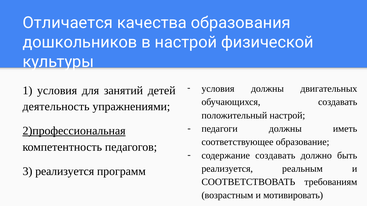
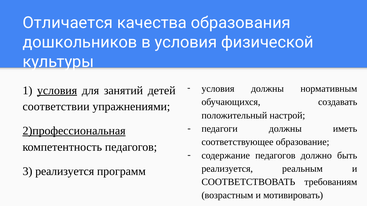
в настрой: настрой -> условия (186, 42)
двигательных: двигательных -> нормативным (329, 89)
условия underline: none -> present (57, 91)
деятельность: деятельность -> соответствии (56, 107)
содержание создавать: создавать -> педагогов (275, 156)
